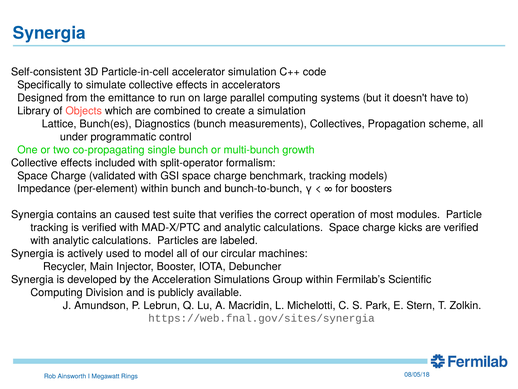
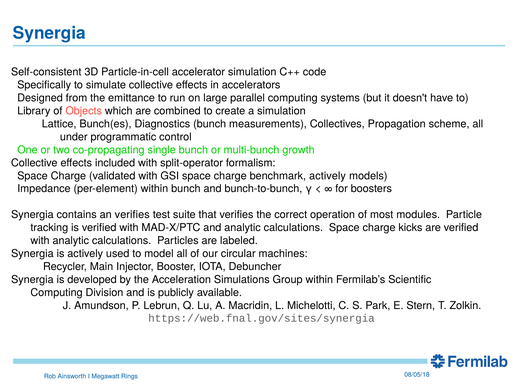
benchmark tracking: tracking -> actively (328, 176)
an caused: caused -> verifies (132, 214)
